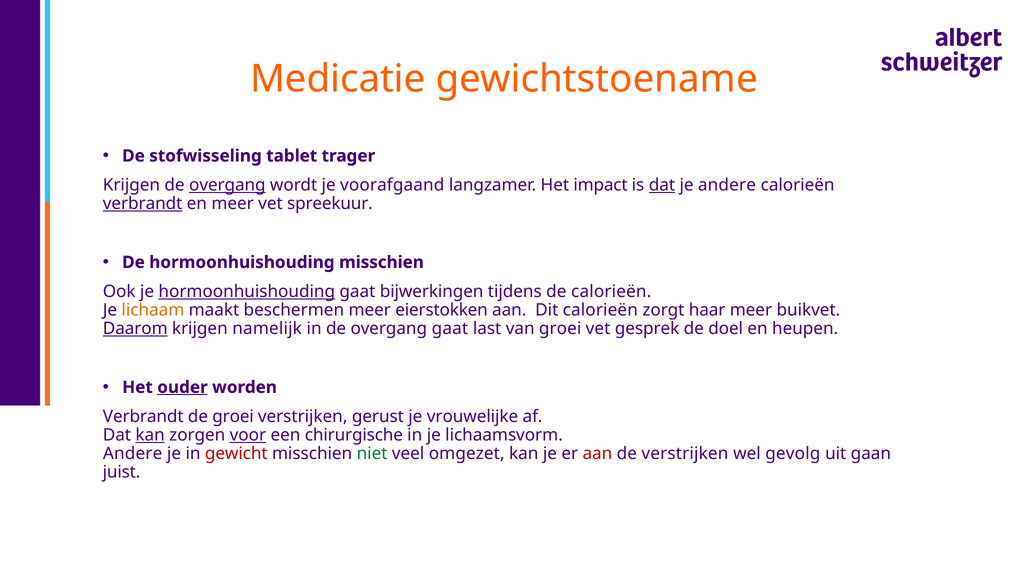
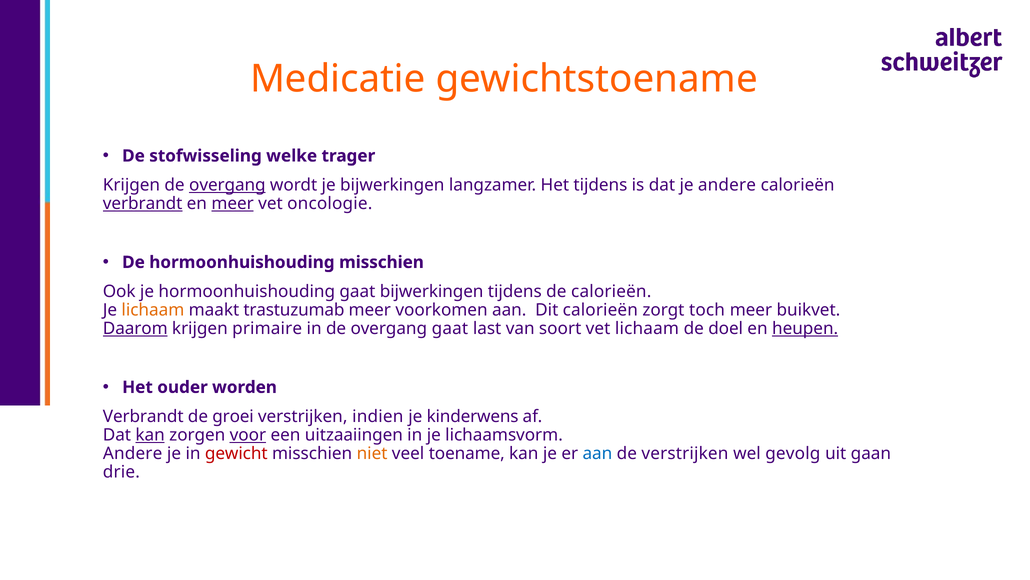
tablet: tablet -> welke (292, 156)
je voorafgaand: voorafgaand -> bijwerkingen (392, 185)
Het impact: impact -> tijdens (600, 185)
dat underline: present -> none (662, 185)
meer underline: none -> present (233, 204)
spreekuur: spreekuur -> oncologie (330, 204)
hormoonhuishouding underline: present -> none (247, 291)
beschermen: beschermen -> trastuzumab (294, 310)
eierstokken: eierstokken -> voorkomen (442, 310)
haar: haar -> toch (707, 310)
namelijk: namelijk -> primaire (267, 328)
van groei: groei -> soort (560, 328)
vet gesprek: gesprek -> lichaam (647, 328)
heupen underline: none -> present (805, 328)
ouder underline: present -> none (182, 387)
gerust: gerust -> indien (378, 416)
vrouwelijke: vrouwelijke -> kinderwens (473, 416)
chirurgische: chirurgische -> uitzaaiingen (354, 435)
niet colour: green -> orange (372, 453)
omgezet: omgezet -> toename (467, 453)
aan colour: red -> blue (597, 453)
juist: juist -> drie (121, 472)
